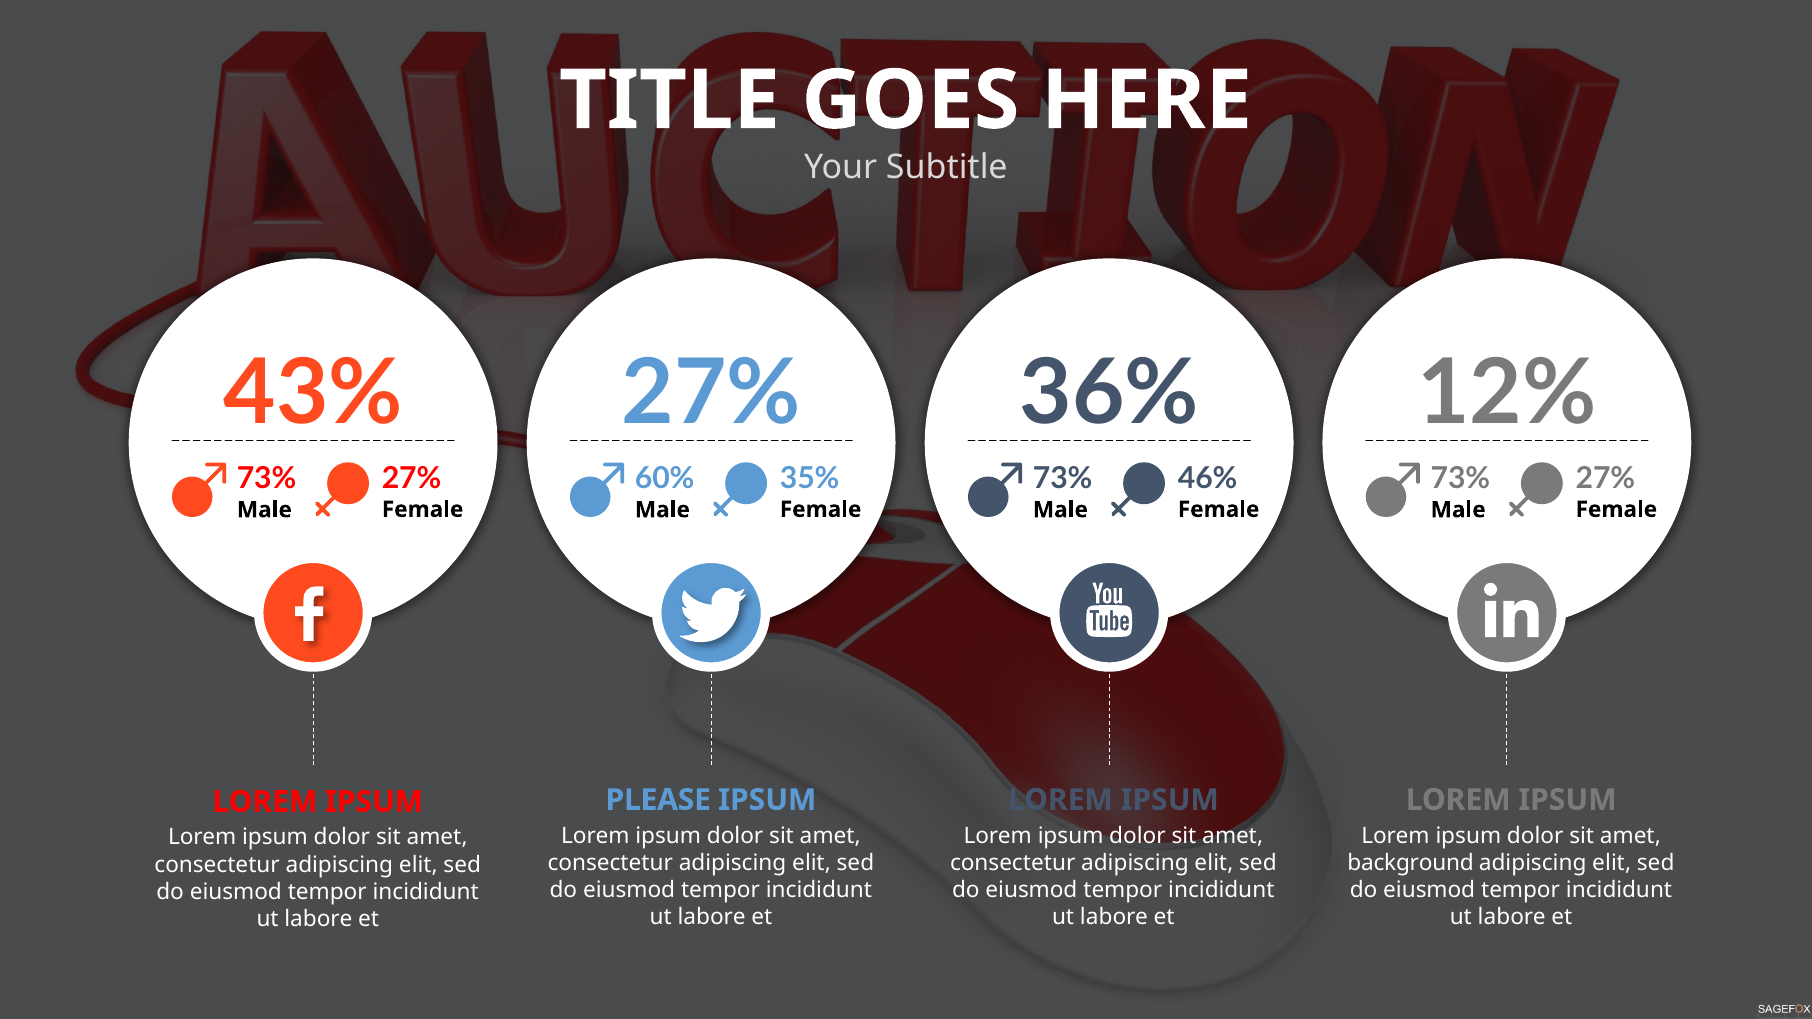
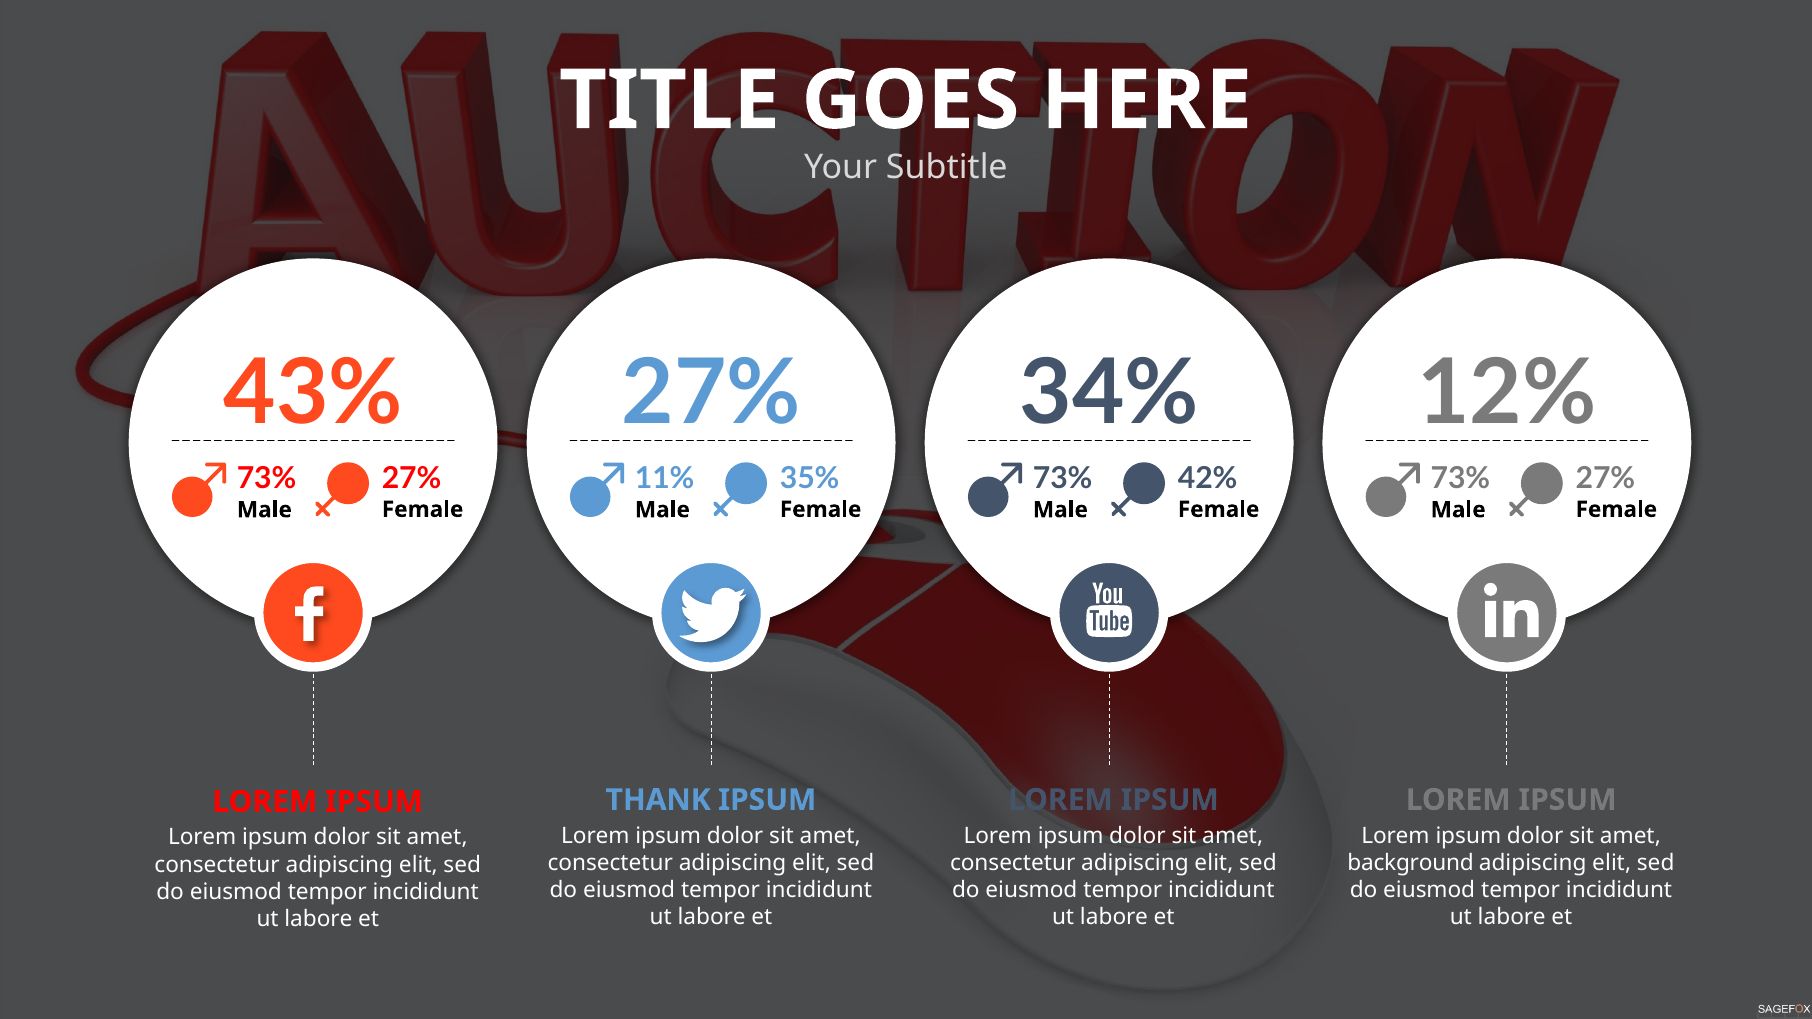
36%: 36% -> 34% (1109, 393)
46%: 46% -> 42% (1208, 478)
60%: 60% -> 11% (665, 479)
PLEASE: PLEASE -> THANK (658, 800)
